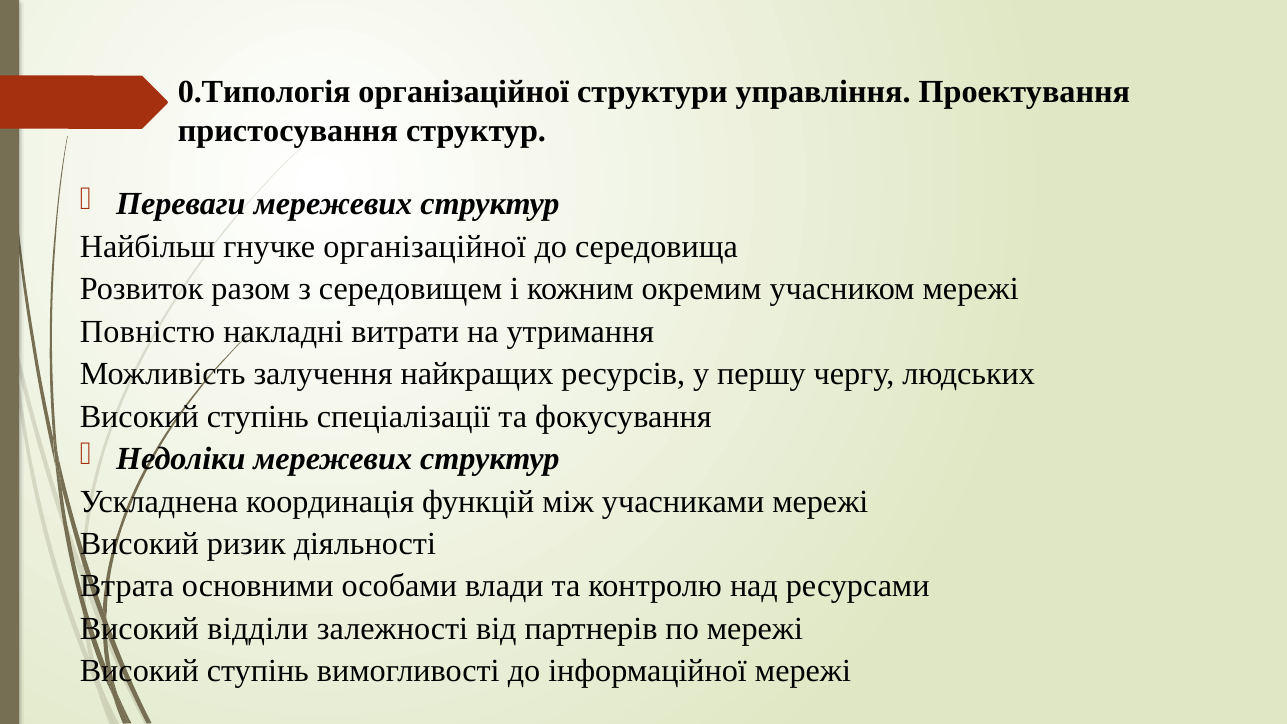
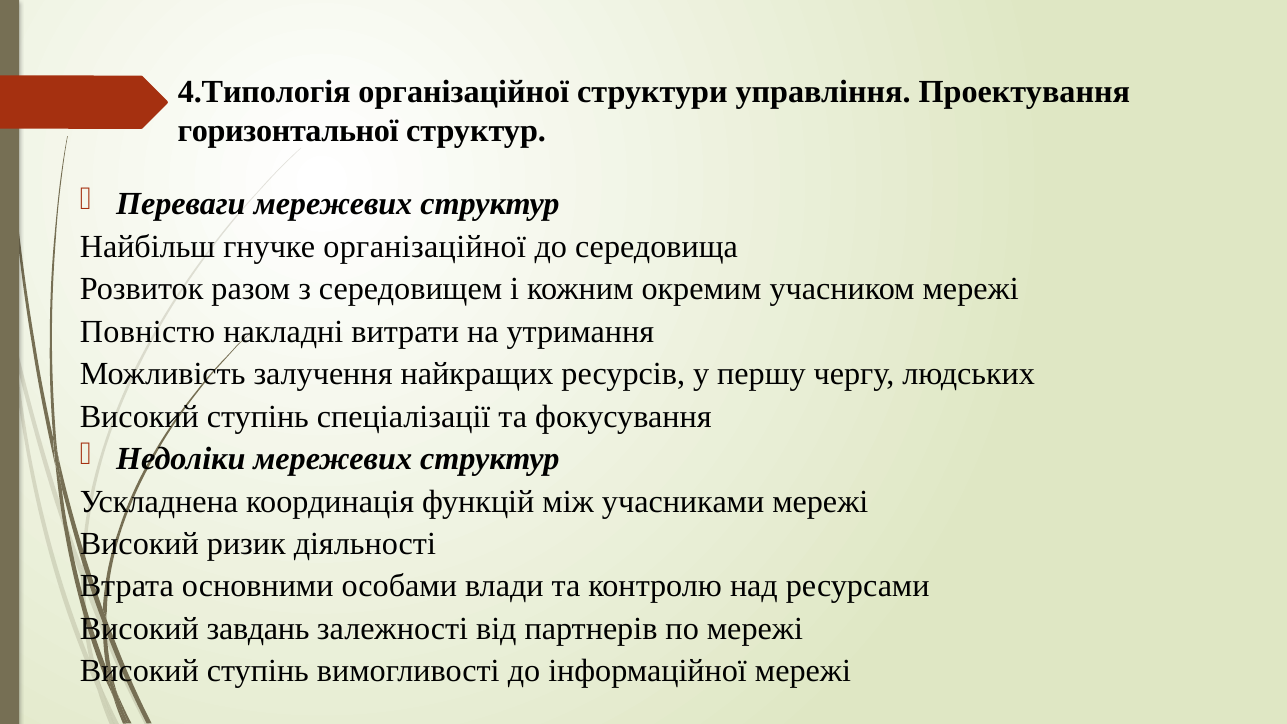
0.Типологія: 0.Типологія -> 4.Типологія (264, 92)
пристосування: пристосування -> горизонтальної (288, 131)
відділи: відділи -> завдань (258, 629)
